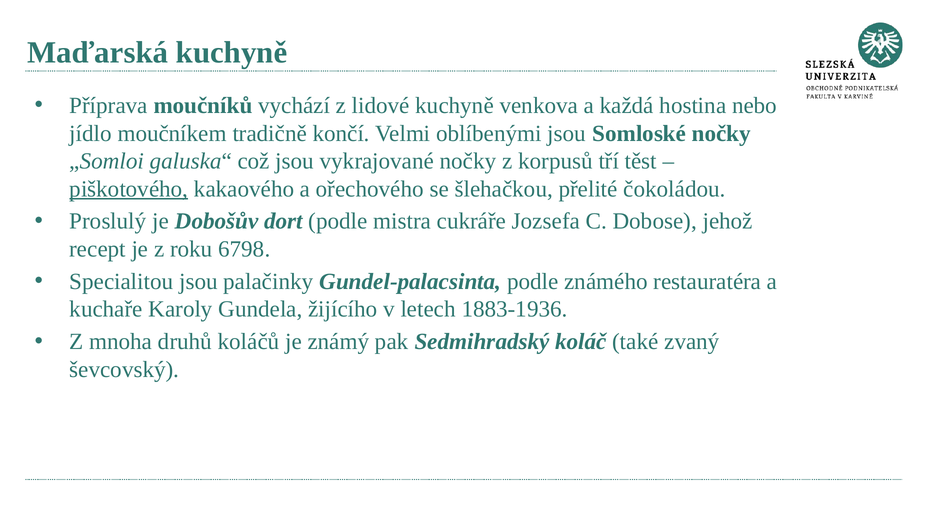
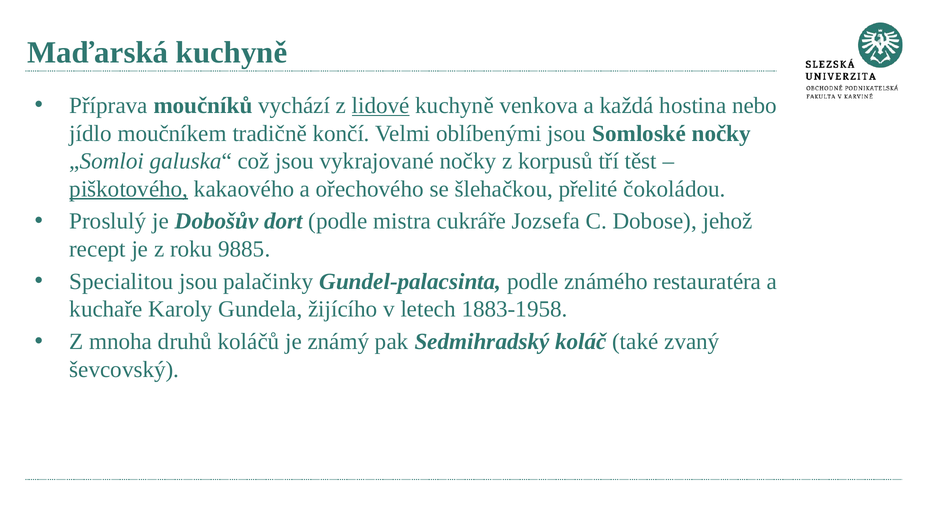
lidové underline: none -> present (381, 106)
6798: 6798 -> 9885 (244, 249)
1883-1936: 1883-1936 -> 1883-1958 (515, 309)
